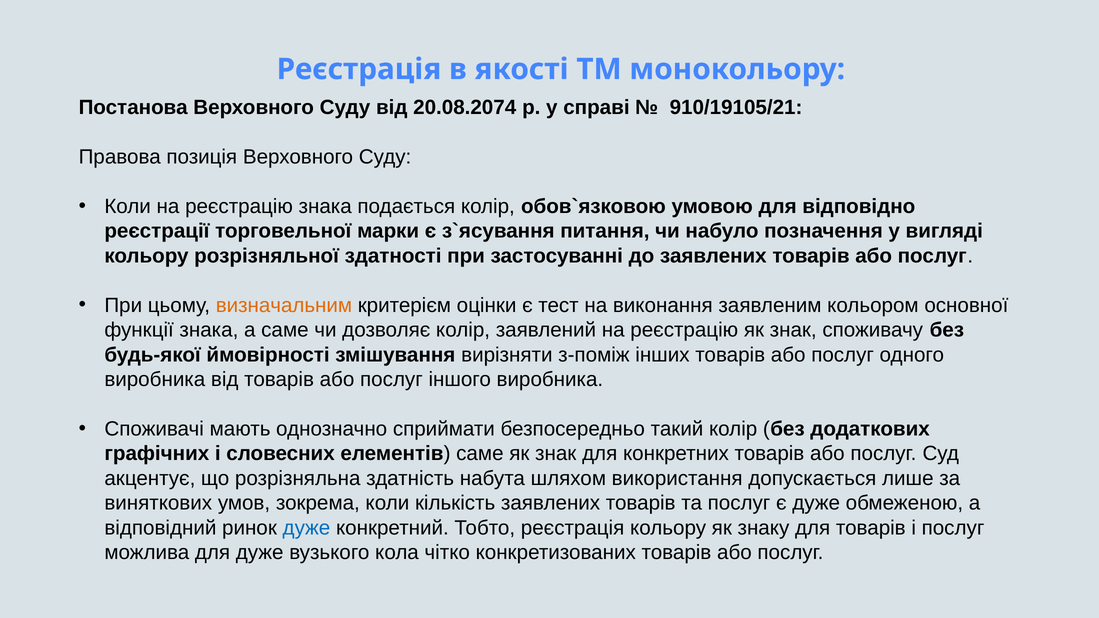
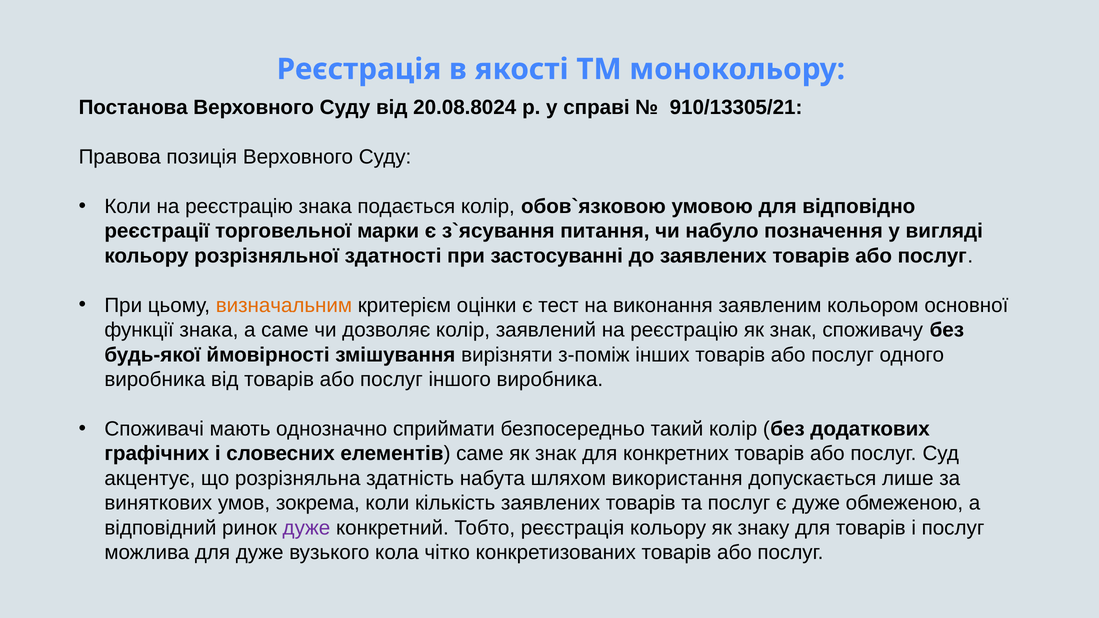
20.08.2074: 20.08.2074 -> 20.08.8024 (465, 108)
910/19105/21: 910/19105/21 -> 910/13305/21 (736, 108)
дуже colour: blue -> purple (306, 528)
